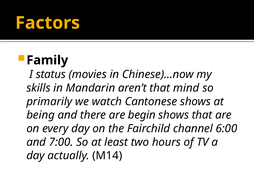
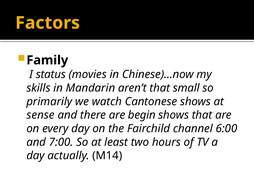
mind: mind -> small (186, 88)
being: being -> sense (41, 115)
